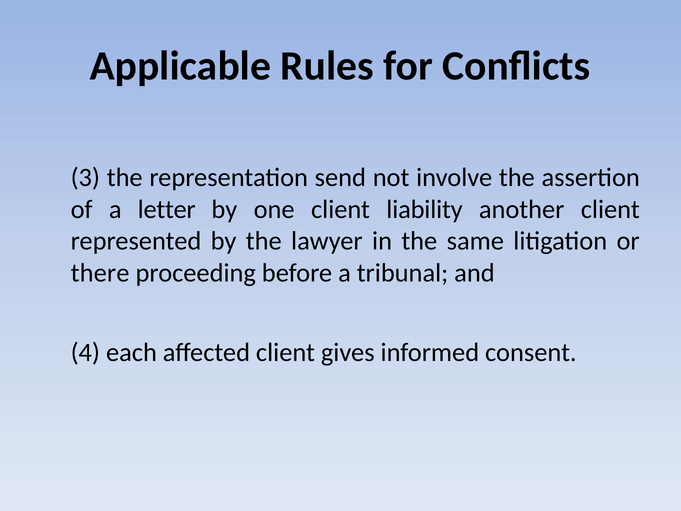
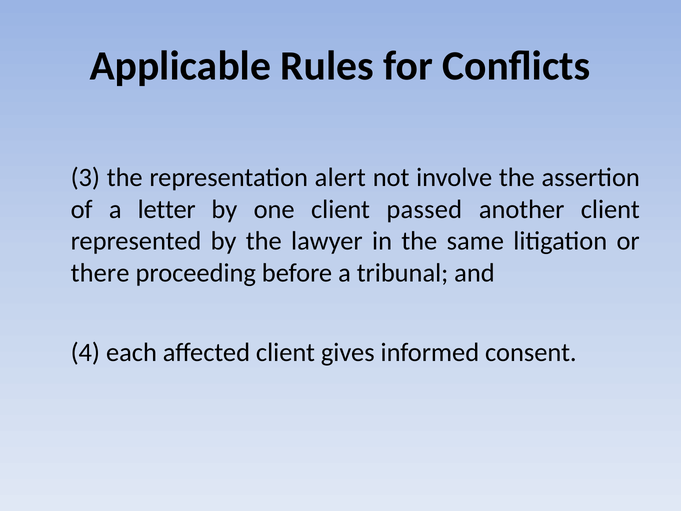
send: send -> alert (340, 177)
liability: liability -> passed (424, 209)
